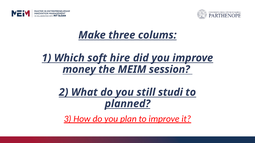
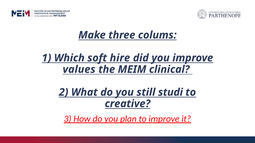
money: money -> values (79, 70)
session: session -> clinical (169, 70)
planned: planned -> creative (128, 104)
